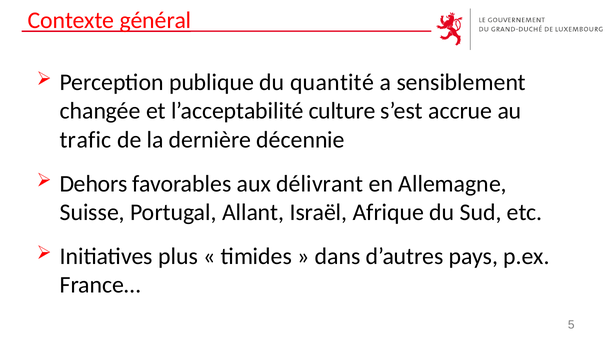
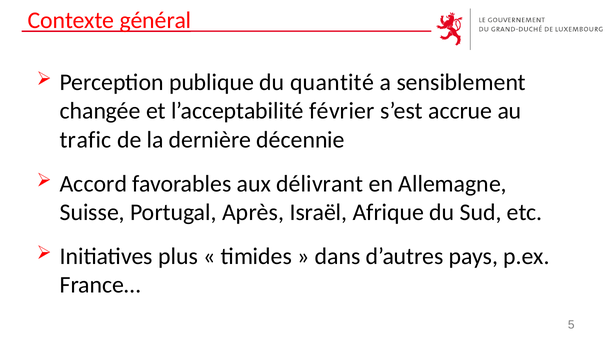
culture: culture -> février (342, 111)
Dehors: Dehors -> Accord (93, 183)
Allant: Allant -> Après (253, 212)
